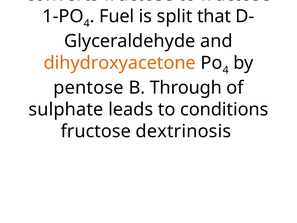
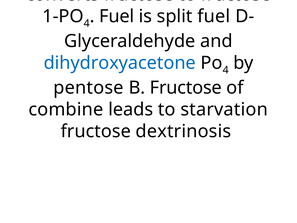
split that: that -> fuel (214, 16)
dihydroxyacetone colour: orange -> blue (120, 63)
B Through: Through -> Fructose (186, 88)
sulphate: sulphate -> combine (66, 109)
conditions: conditions -> starvation (224, 109)
